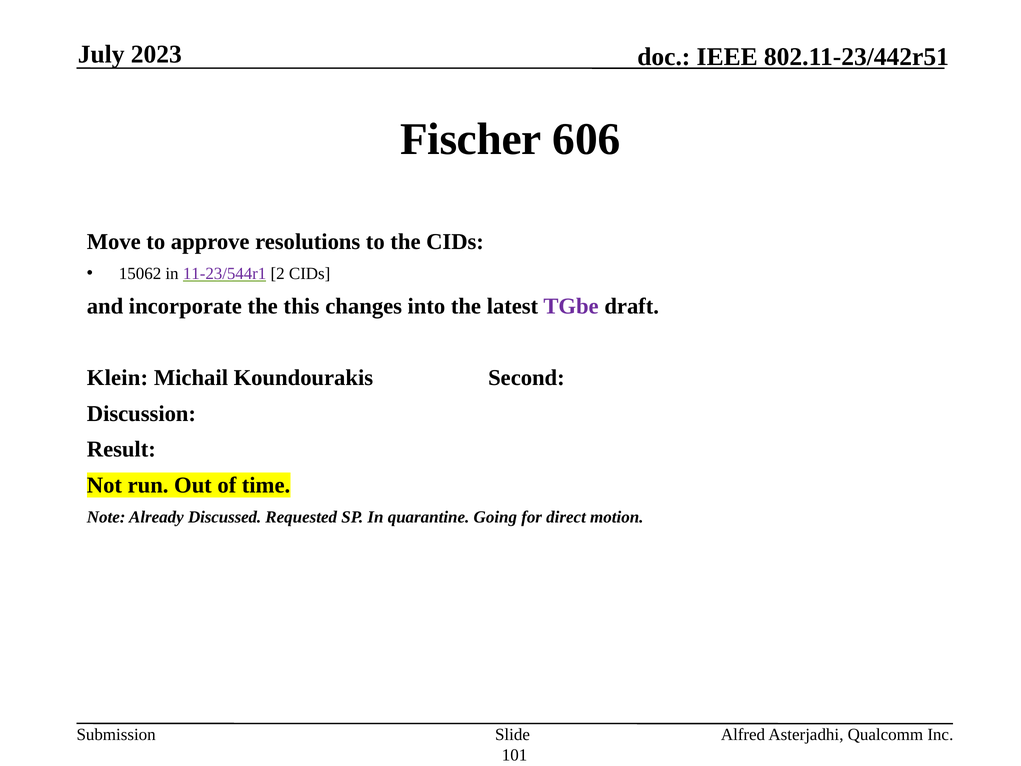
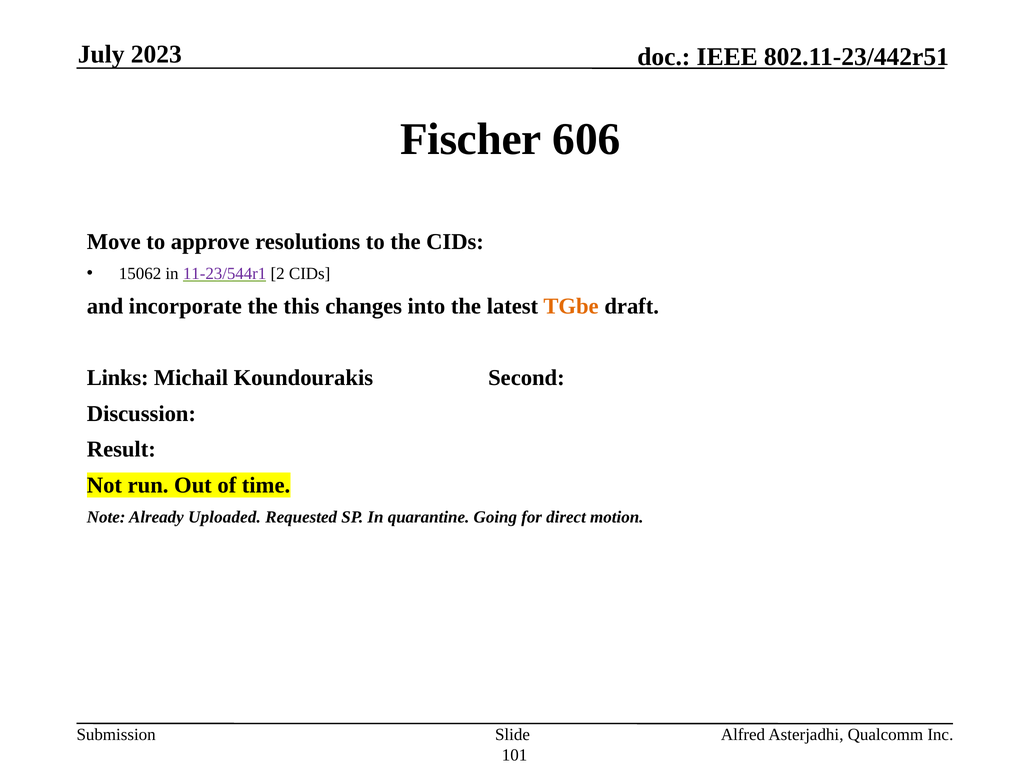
TGbe colour: purple -> orange (571, 306)
Klein: Klein -> Links (118, 378)
Discussed: Discussed -> Uploaded (225, 517)
